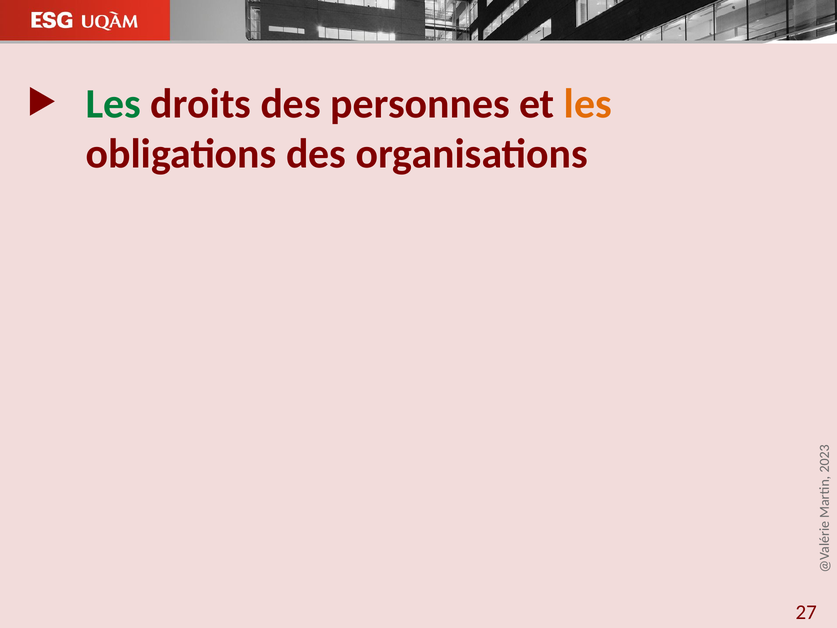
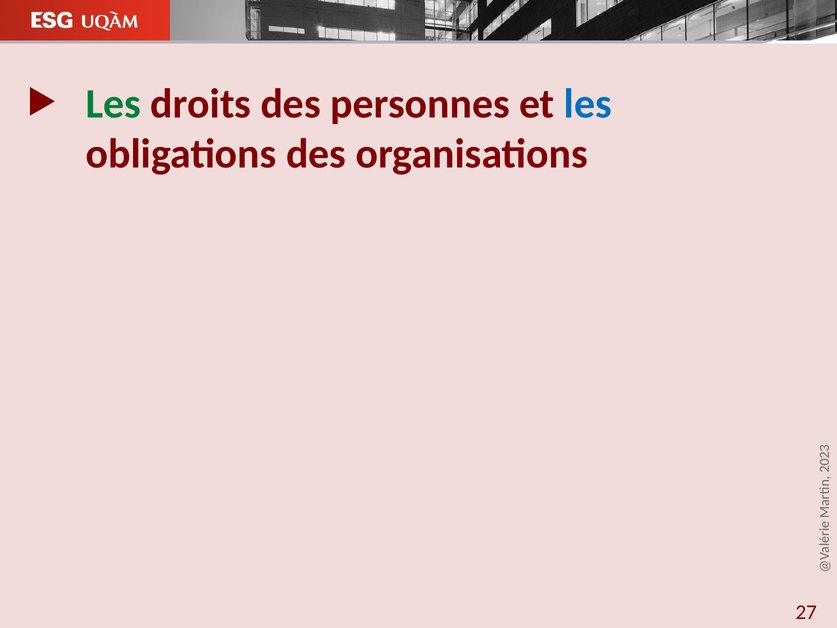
les colour: orange -> blue (588, 104)
